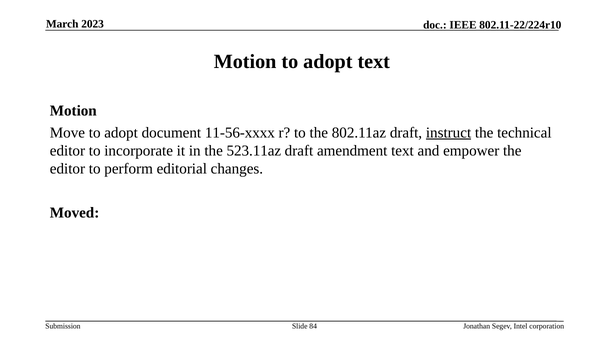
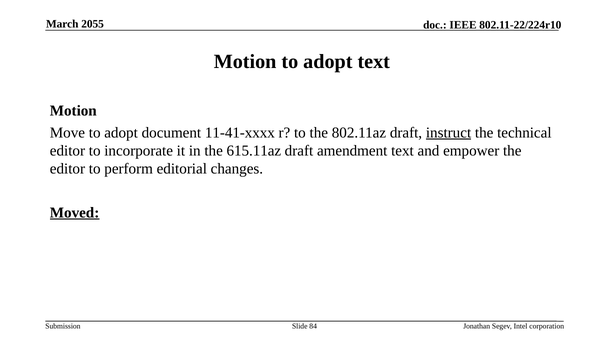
2023: 2023 -> 2055 (93, 24)
11-56-xxxx: 11-56-xxxx -> 11-41-xxxx (240, 132)
523.11az: 523.11az -> 615.11az (254, 151)
Moved underline: none -> present (75, 212)
